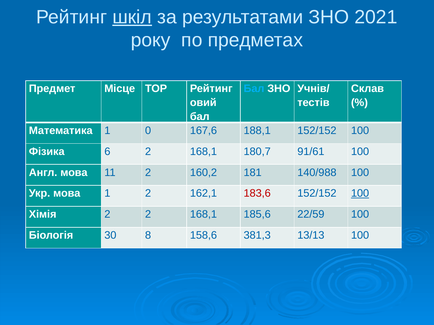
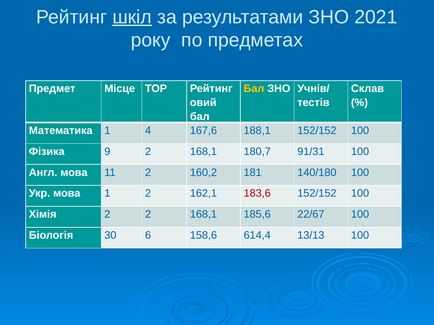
Бал colour: light blue -> yellow (254, 89)
0: 0 -> 4 (148, 131)
6: 6 -> 9 (107, 152)
91/61: 91/61 -> 91/31 (311, 152)
140/988: 140/988 -> 140/180 (317, 173)
100 underline: present -> none (360, 194)
22/59: 22/59 -> 22/67 (311, 215)
8: 8 -> 6 (148, 236)
381,3: 381,3 -> 614,4 (257, 236)
